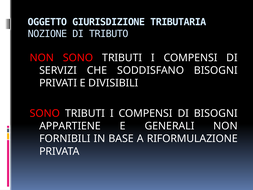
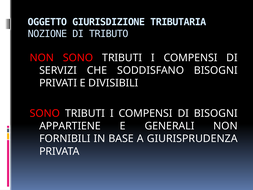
RIFORMULAZIONE: RIFORMULAZIONE -> GIURISPRUDENZA (192, 139)
